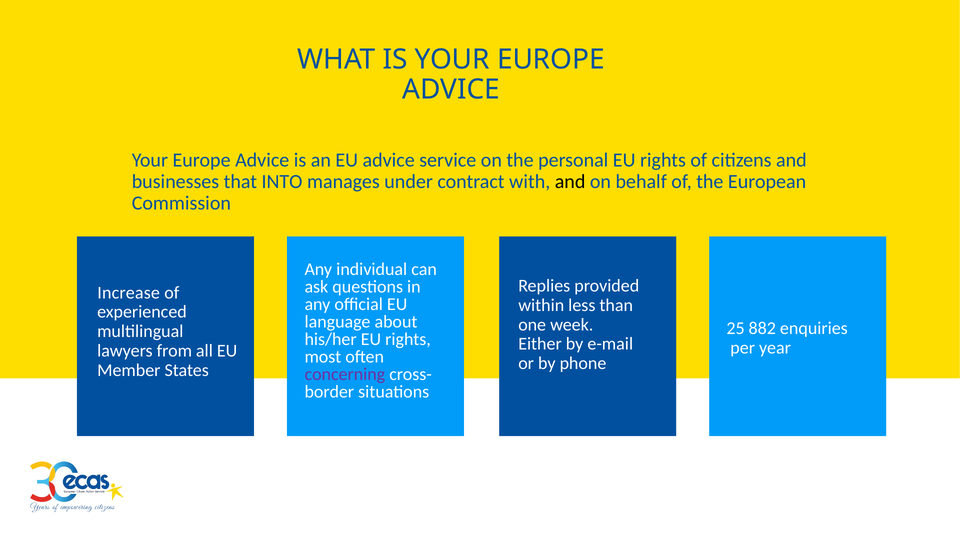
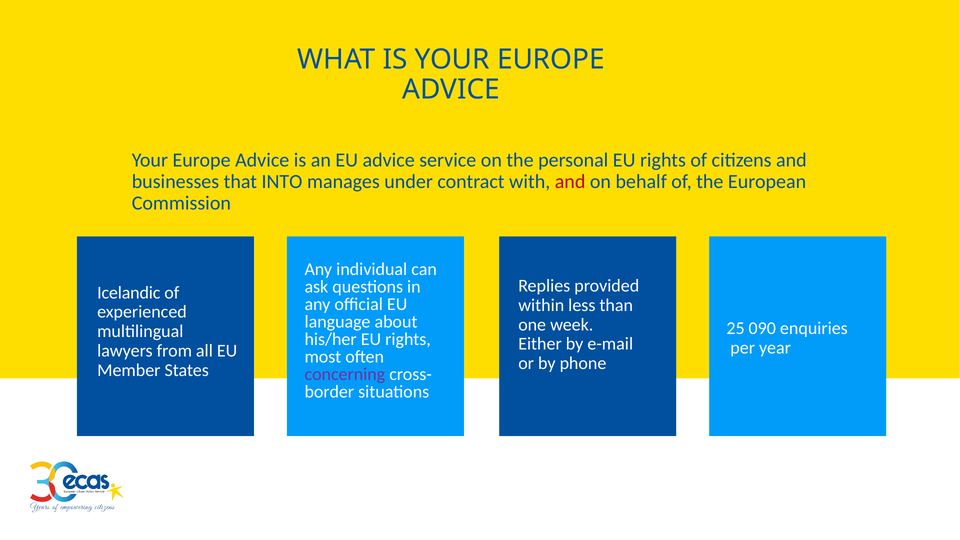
and colour: black -> red (570, 182)
Increase: Increase -> Icelandic (129, 293)
882: 882 -> 090 (762, 329)
